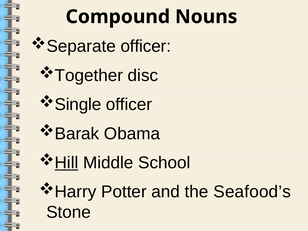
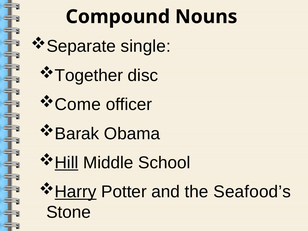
Separate officer: officer -> single (146, 46)
Single: Single -> Come (78, 105)
Harry underline: none -> present (76, 192)
